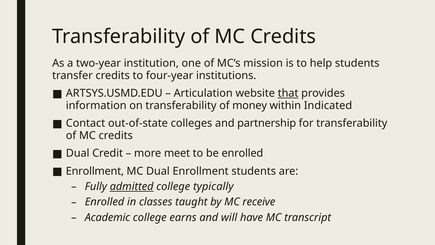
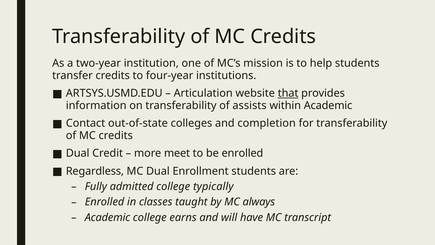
money: money -> assists (250, 105)
within Indicated: Indicated -> Academic (328, 105)
partnership: partnership -> completion (267, 123)
Enrollment: Enrollment -> Regardless (95, 171)
admitted underline: present -> none (132, 186)
receive: receive -> always (259, 202)
